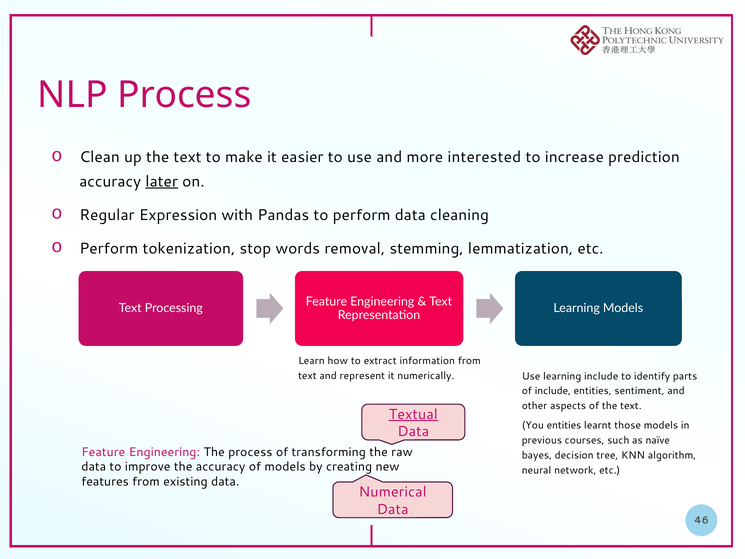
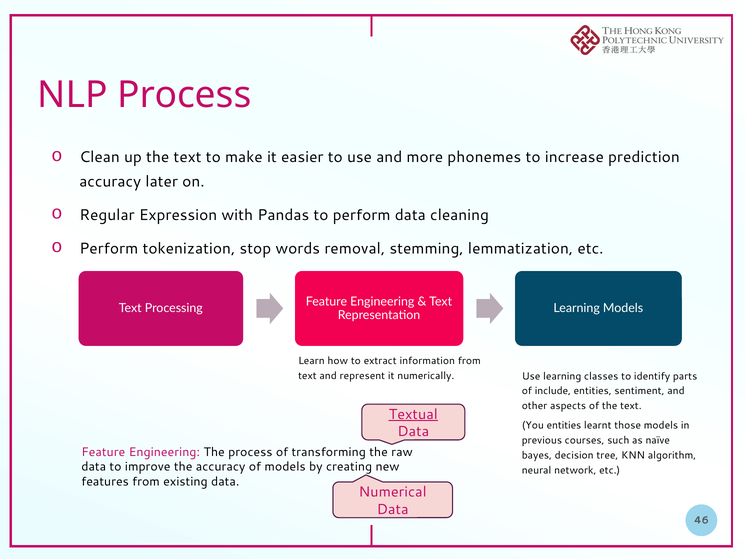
interested: interested -> phonemes (484, 157)
later underline: present -> none (162, 181)
learning include: include -> classes (601, 376)
